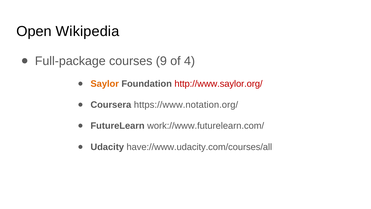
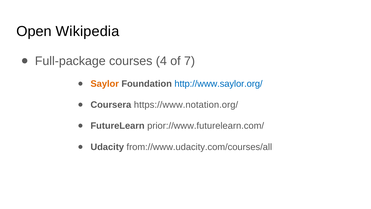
9: 9 -> 4 (161, 61)
4: 4 -> 7 (190, 61)
http://www.saylor.org/ colour: red -> blue (219, 84)
work://www.futurelearn.com/: work://www.futurelearn.com/ -> prior://www.futurelearn.com/ (206, 126)
have://www.udacity.com/courses/all: have://www.udacity.com/courses/all -> from://www.udacity.com/courses/all (199, 147)
